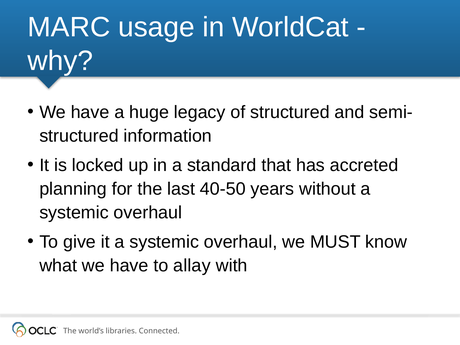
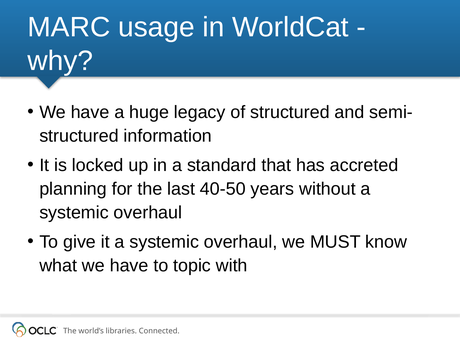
allay: allay -> topic (192, 265)
